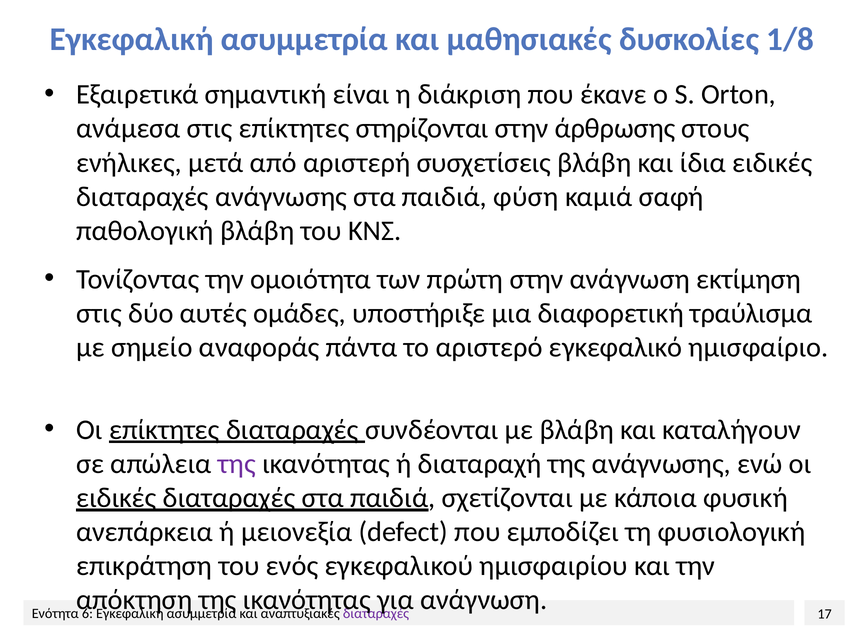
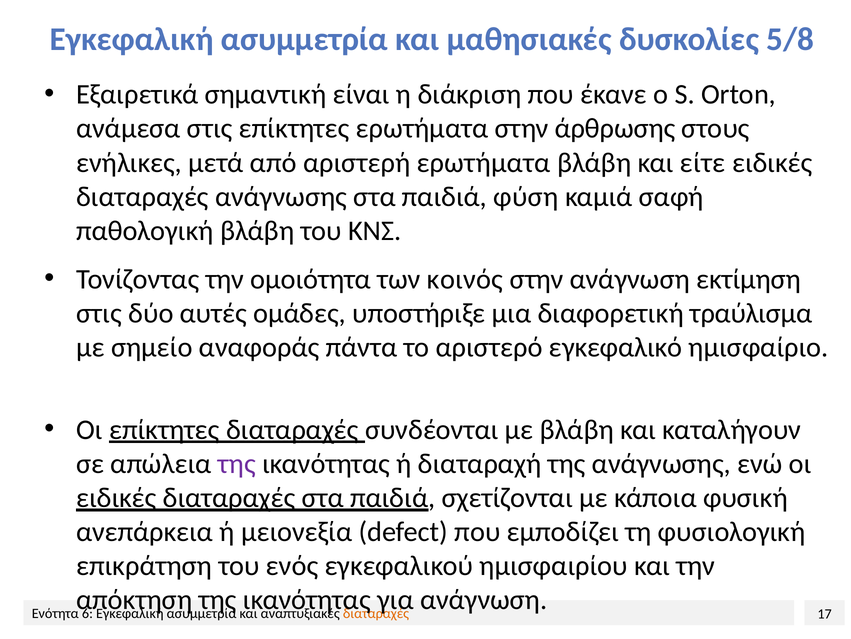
1/8: 1/8 -> 5/8 (790, 39)
επίκτητες στηρίζονται: στηρίζονται -> ερωτήματα (422, 128)
αριστερή συσχετίσεις: συσχετίσεις -> ερωτήματα (484, 163)
ίδια: ίδια -> είτε (703, 163)
πρώτη: πρώτη -> κοινός (465, 279)
διαταραχές colour: purple -> orange (376, 613)
